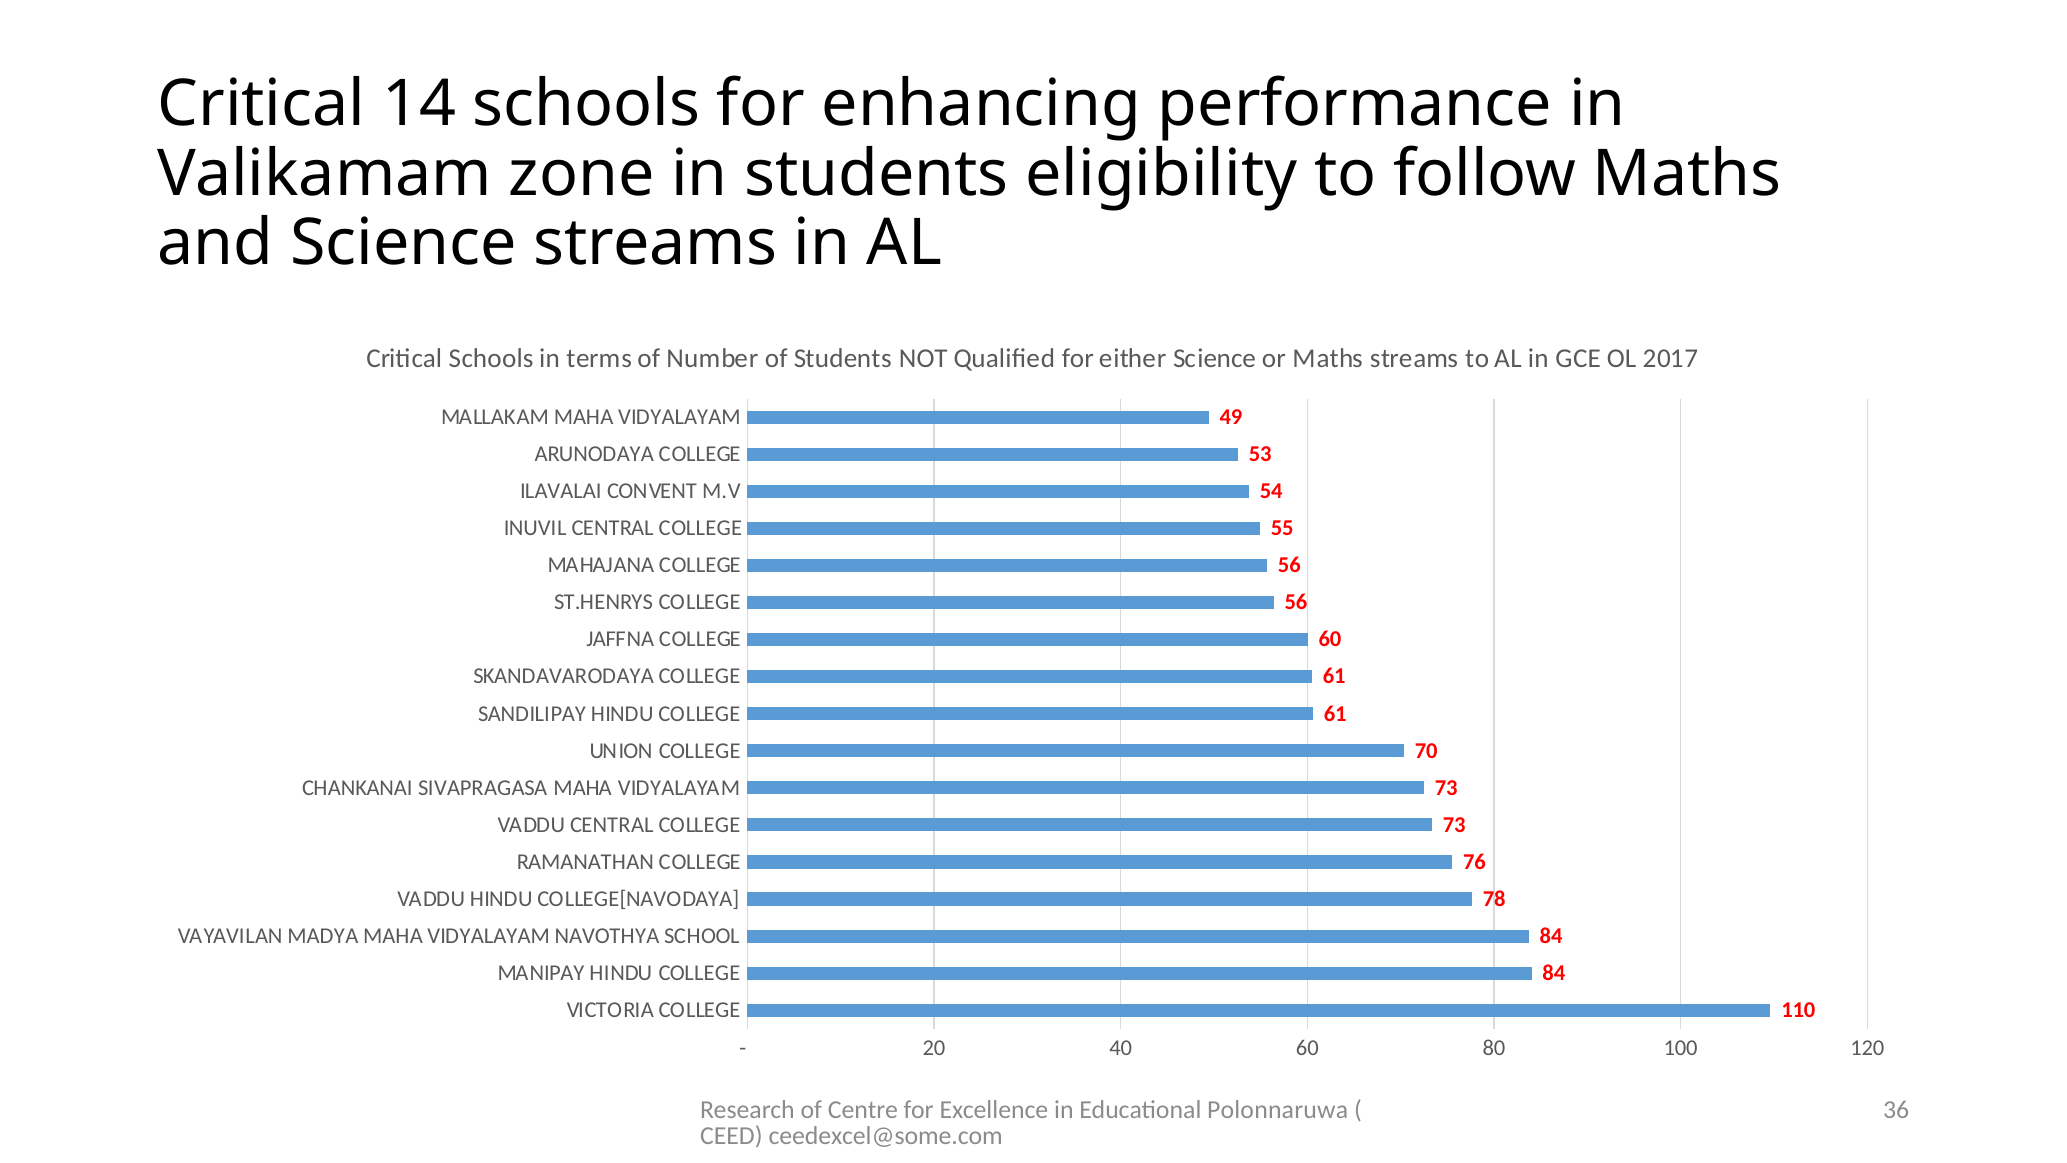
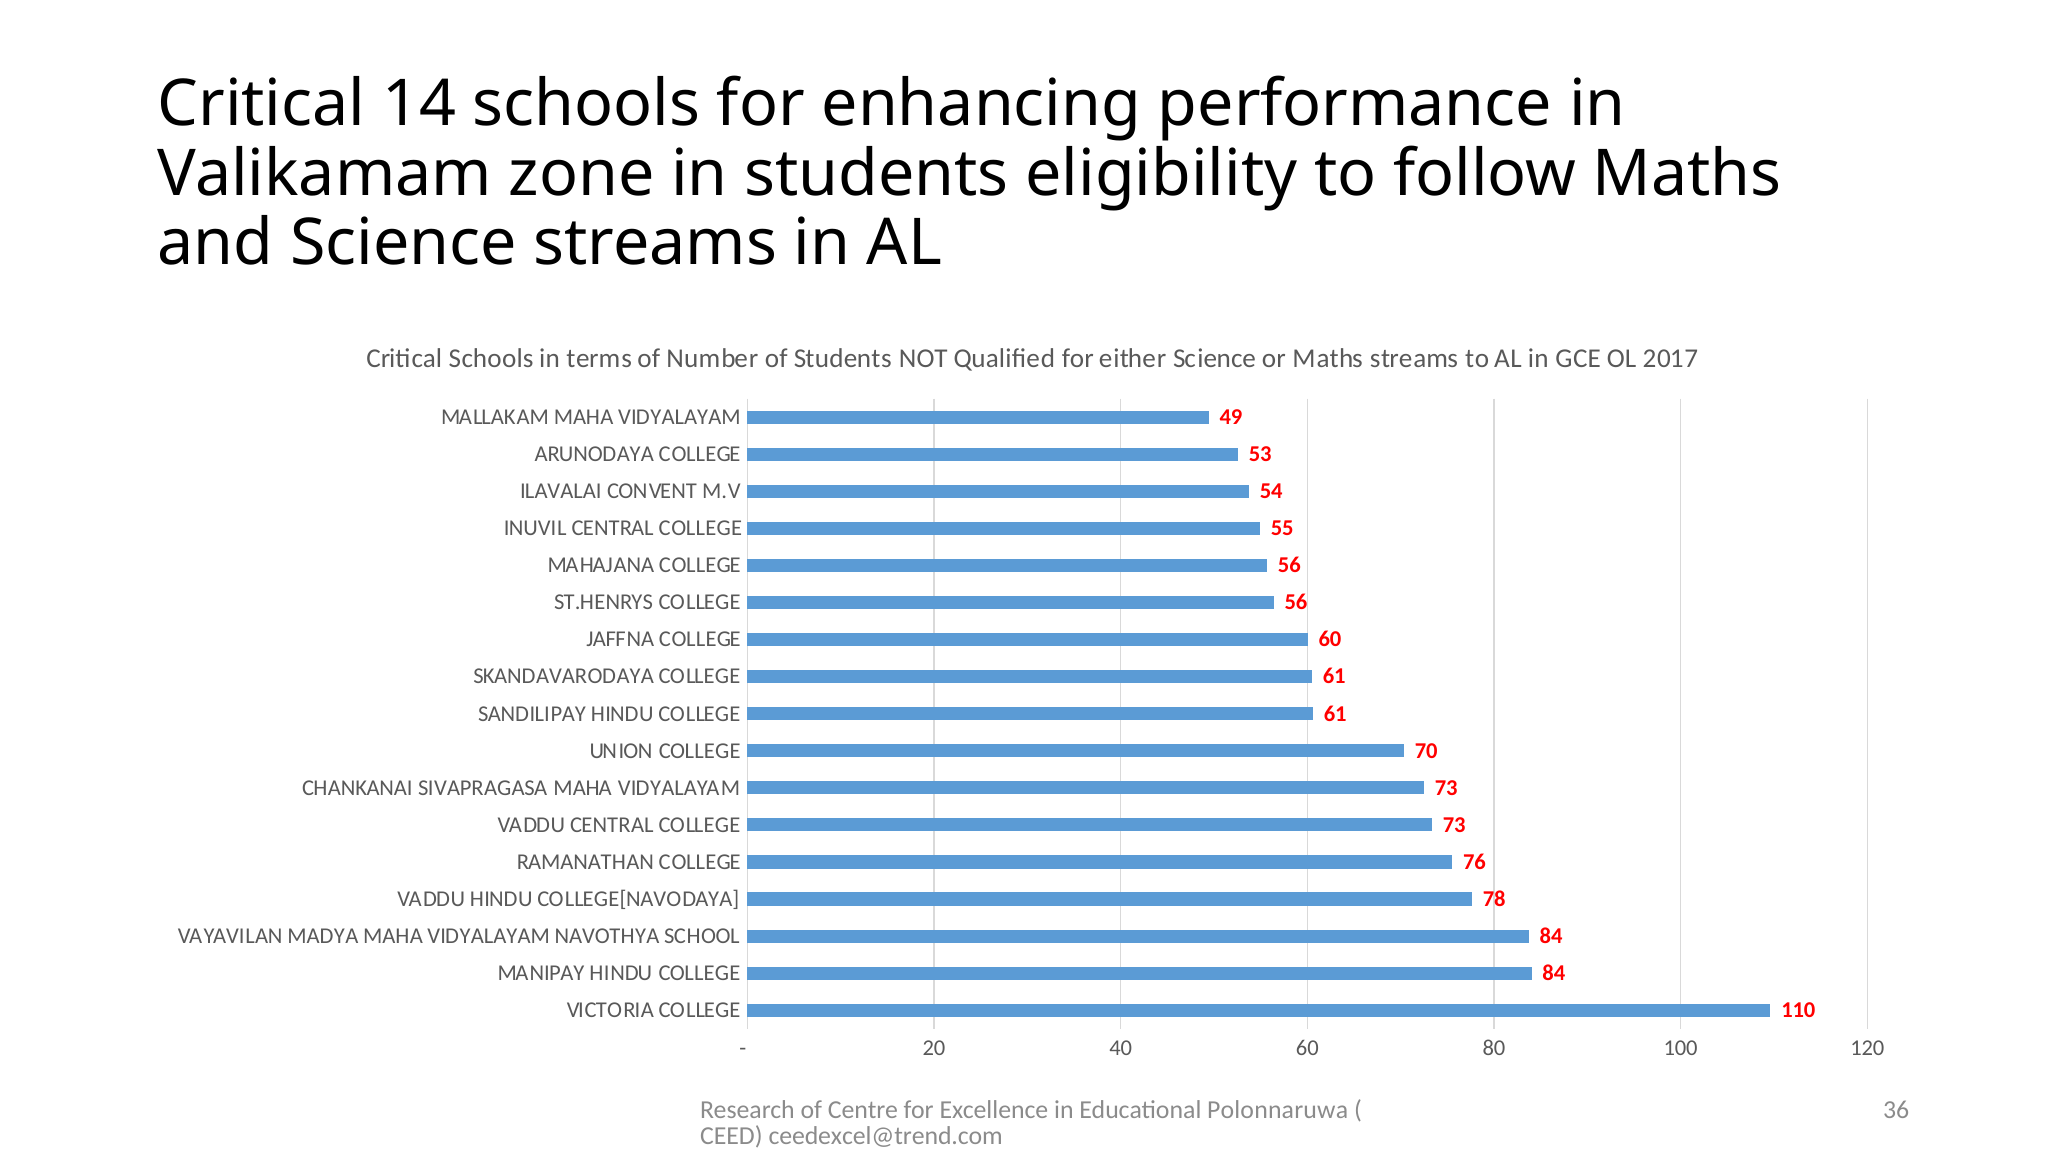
ceedexcel@some.com: ceedexcel@some.com -> ceedexcel@trend.com (886, 1136)
